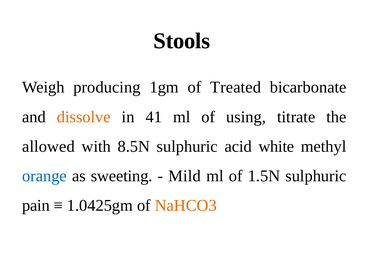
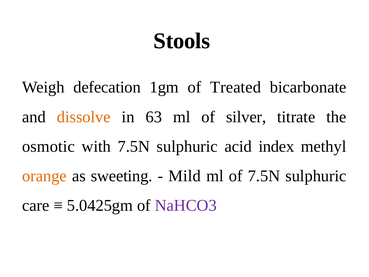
producing: producing -> defecation (107, 87)
41: 41 -> 63 (154, 117)
using: using -> silver (246, 117)
allowed: allowed -> osmotic (48, 146)
with 8.5N: 8.5N -> 7.5N (134, 146)
white: white -> index (276, 146)
orange colour: blue -> orange (44, 176)
of 1.5N: 1.5N -> 7.5N (264, 176)
pain: pain -> care (36, 205)
1.0425gm: 1.0425gm -> 5.0425gm (100, 205)
NaHCO3 colour: orange -> purple (186, 205)
